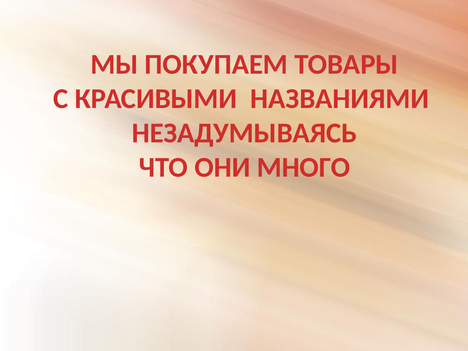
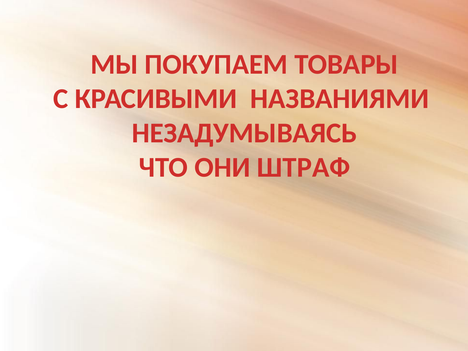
МНОГО: МНОГО -> ШТРАФ (303, 167)
